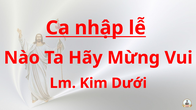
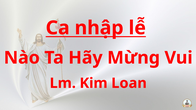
Dưới: Dưới -> Loan (129, 83)
